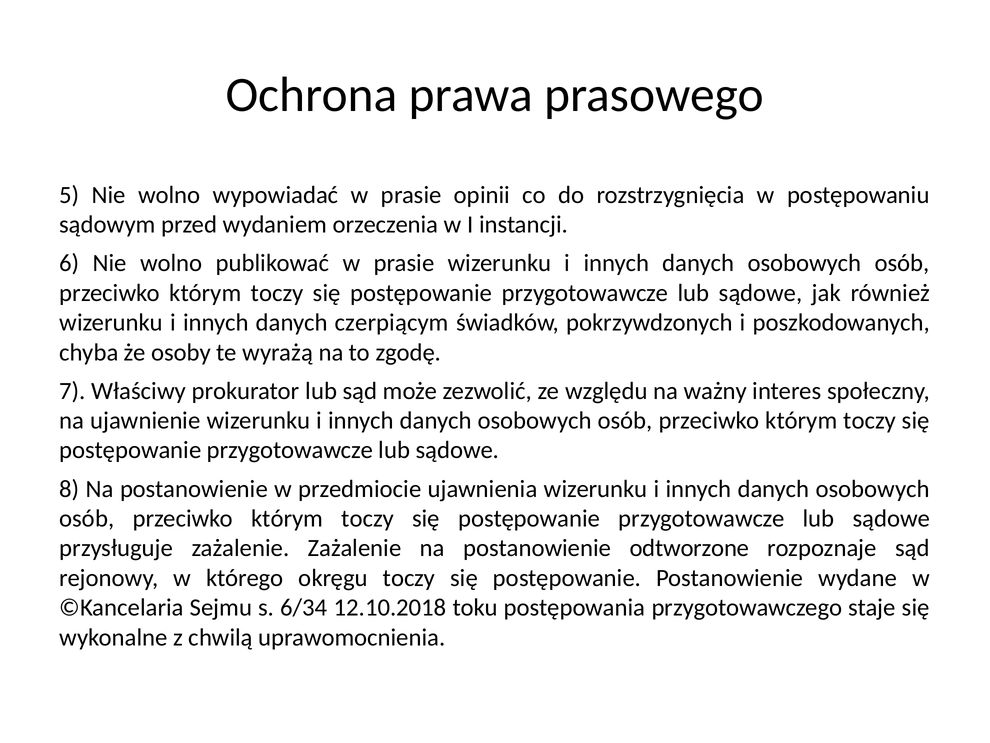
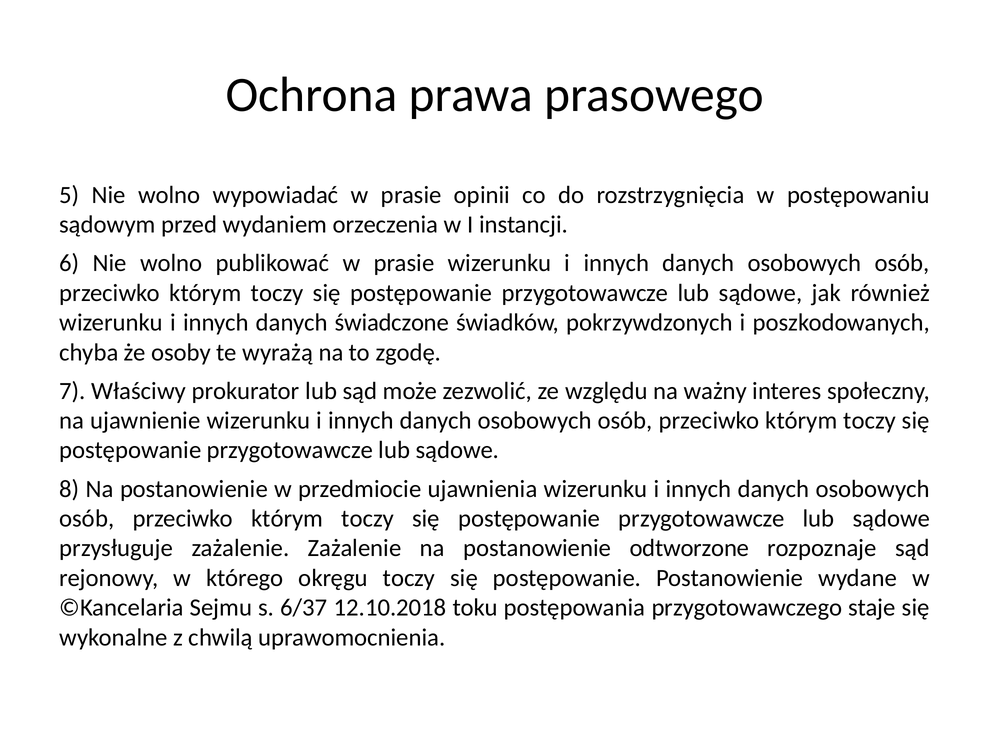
czerpiącym: czerpiącym -> świadczone (392, 322)
6/34: 6/34 -> 6/37 (304, 607)
